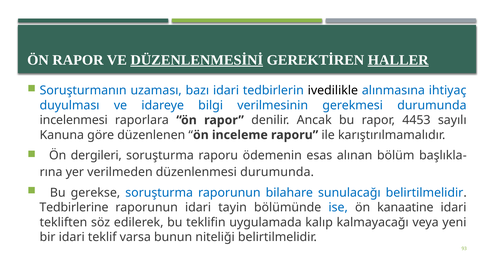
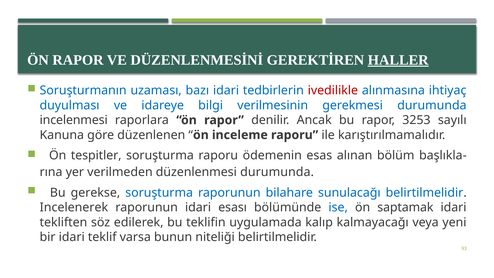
DÜZENLENMESİNİ underline: present -> none (197, 60)
ivedilikle colour: black -> red (333, 90)
4453: 4453 -> 3253 (416, 120)
dergileri: dergileri -> tespitler (96, 155)
Tedbirlerine: Tedbirlerine -> Incelenerek (74, 207)
tayin: tayin -> esası (233, 207)
kanaatine: kanaatine -> saptamak (405, 207)
